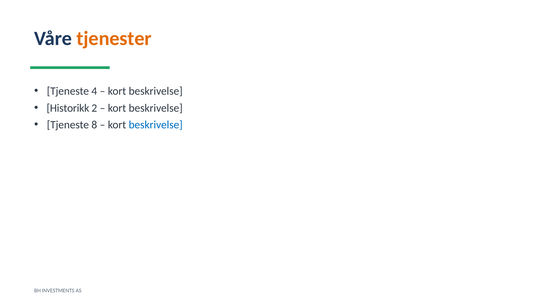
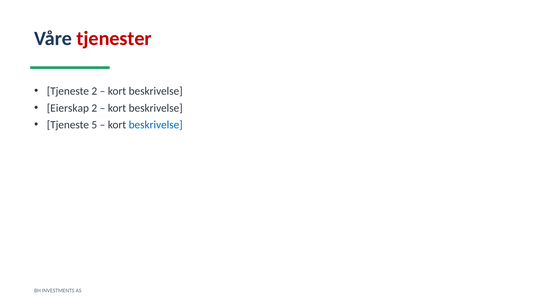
tjenester colour: orange -> red (114, 38)
Tjeneste 4: 4 -> 2 (94, 91)
Historikk: Historikk -> Eierskap (68, 108)
8: 8 -> 5 (94, 125)
